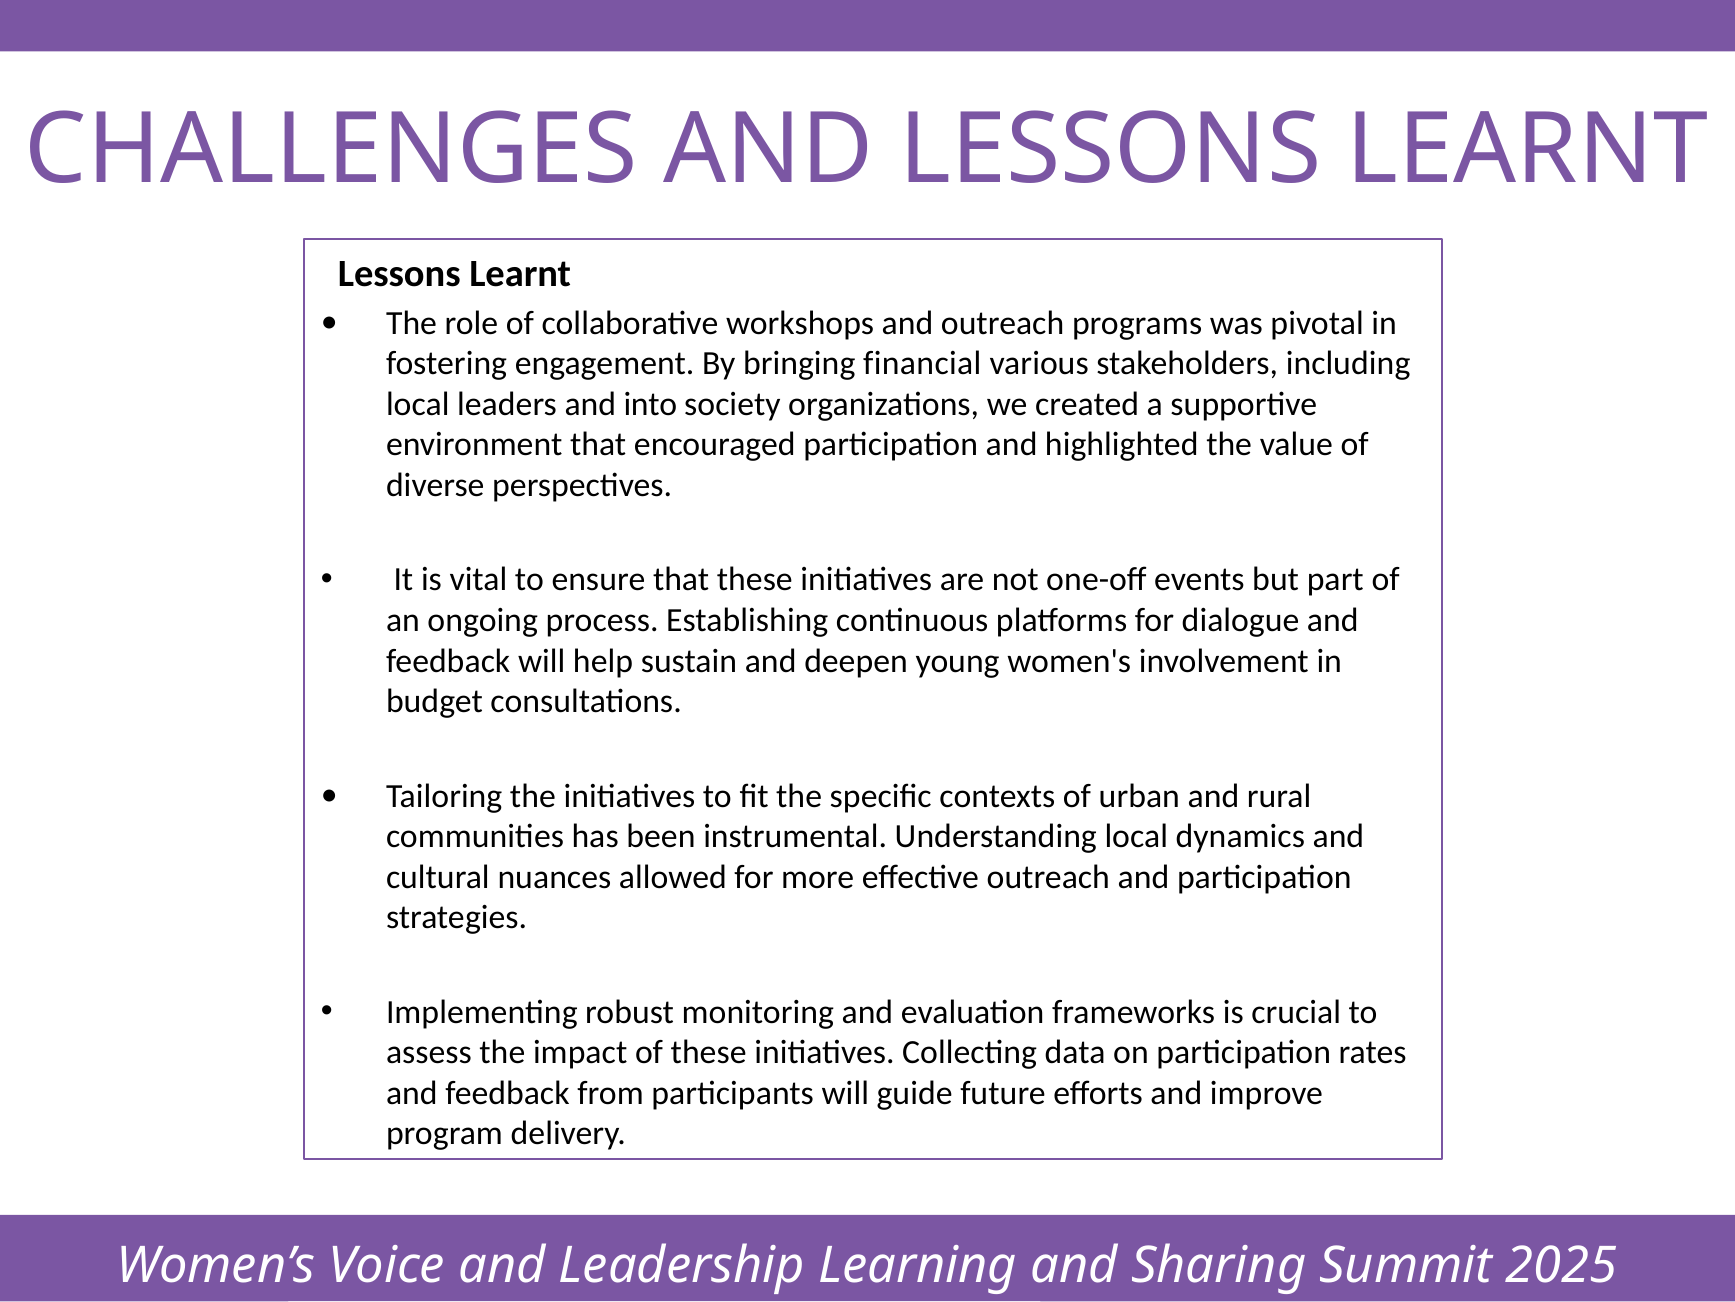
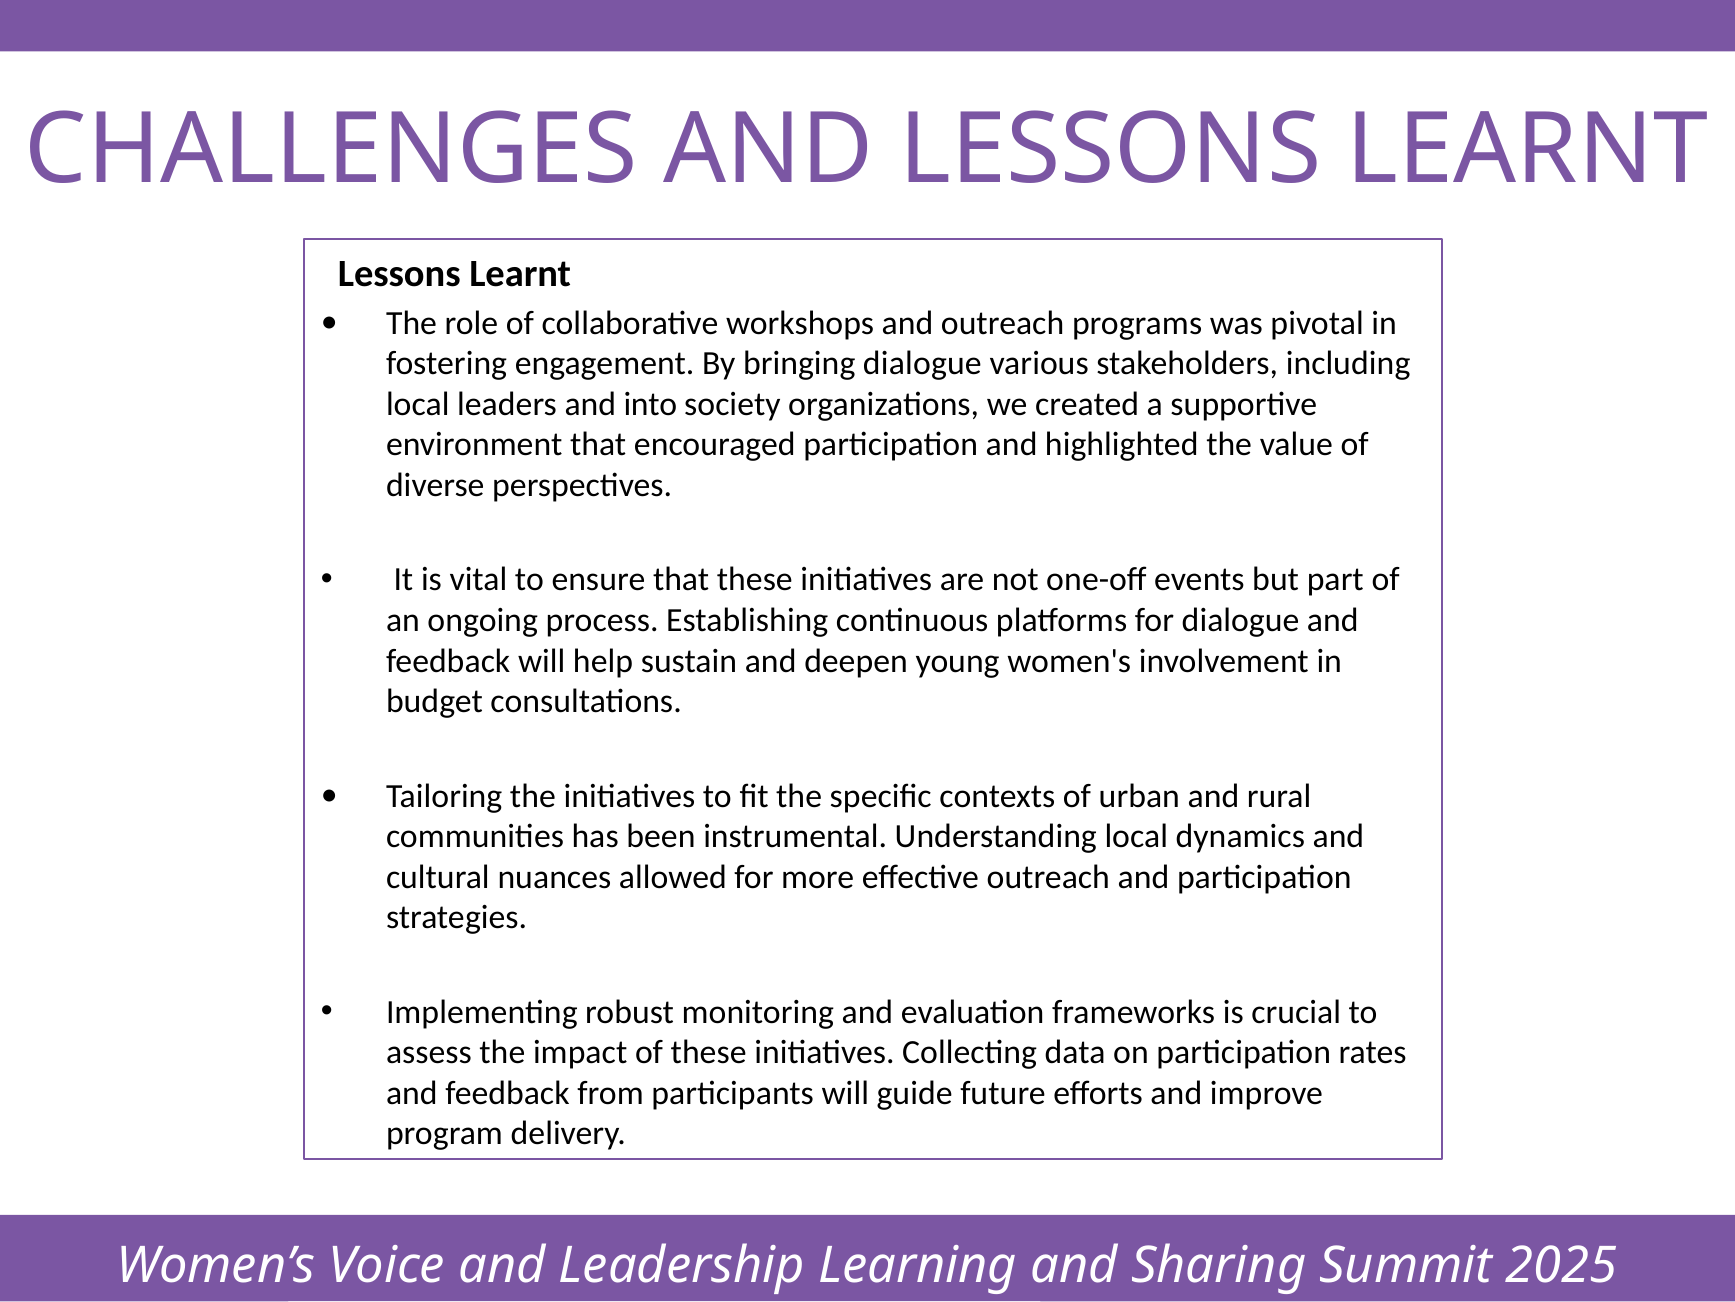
bringing financial: financial -> dialogue (922, 363)
